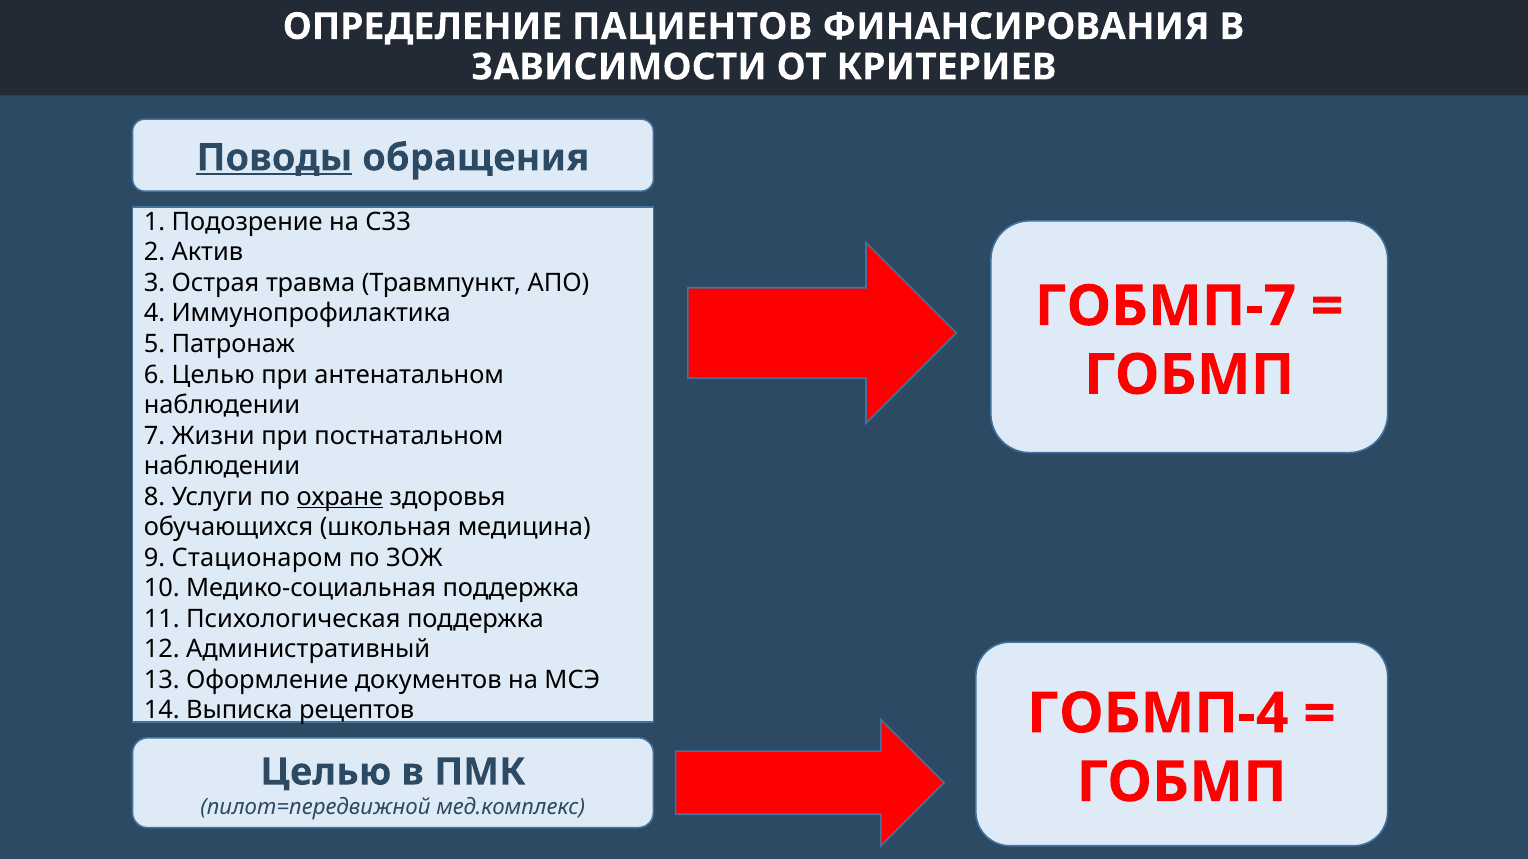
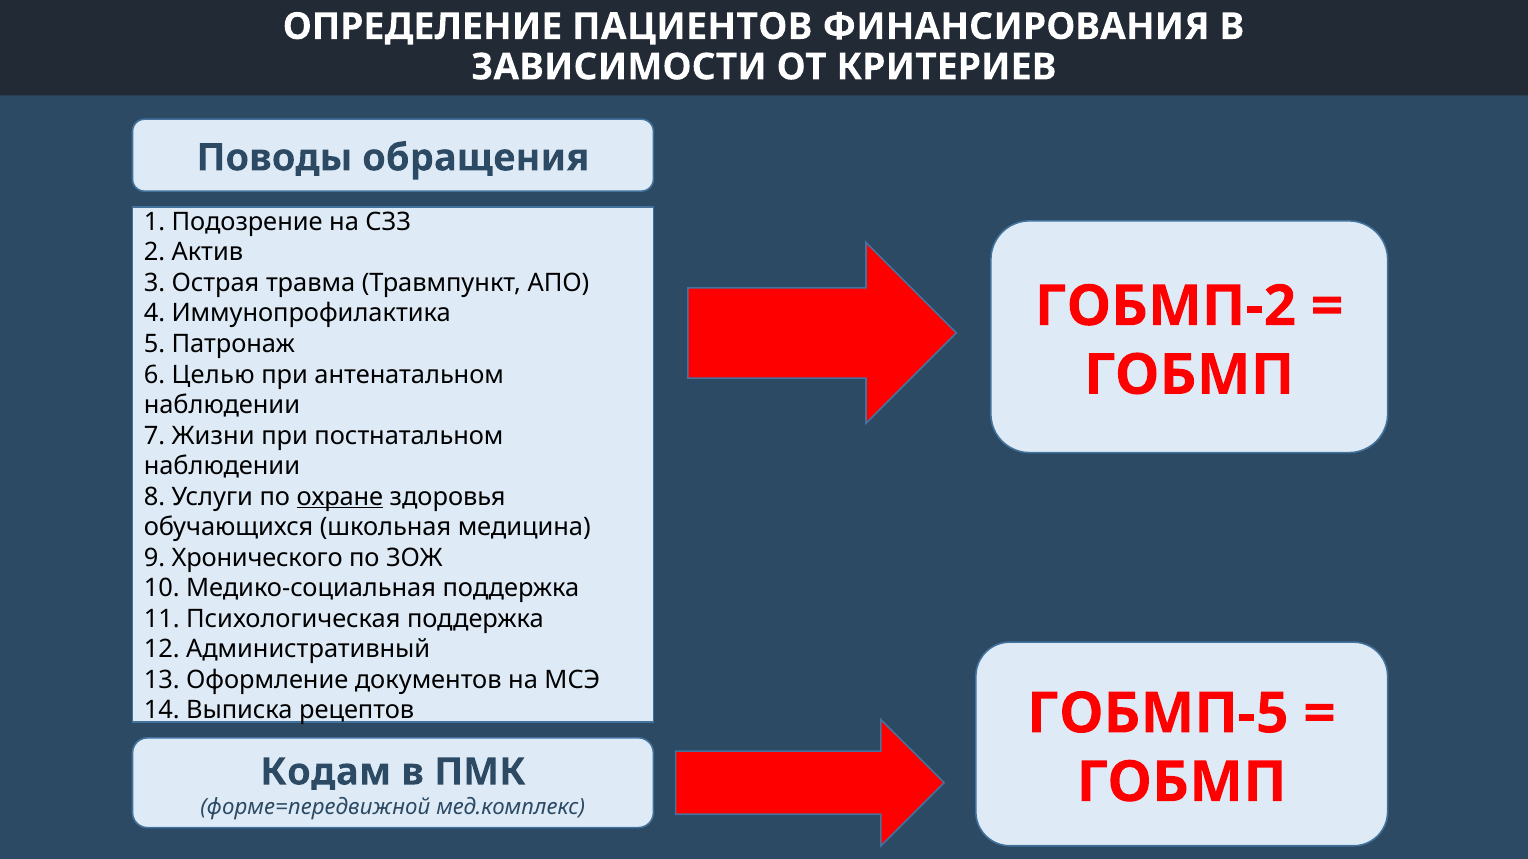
Поводы underline: present -> none (274, 158)
ГОБМП-7: ГОБМП-7 -> ГОБМП-2 (1165, 307)
Стационаром: Стационаром -> Хронического (257, 558)
ГОБМП-4: ГОБМП-4 -> ГОБМП-5 (1158, 714)
Целью: Целью -> Кодам (326, 772)
пилот=передвижной: пилот=передвижной -> форме=передвижной (315, 808)
